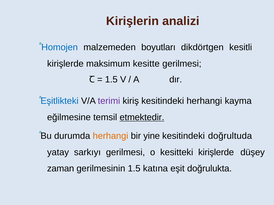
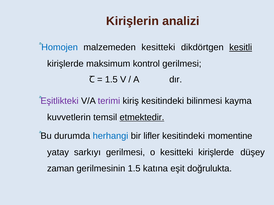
malzemeden boyutları: boyutları -> kesitteki (158, 47)
kesitli underline: none -> present (241, 47)
kesitte: kesitte -> kontrol (146, 64)
Eşitlikteki colour: blue -> purple (60, 101)
kesitindeki herhangi: herhangi -> bilinmesi (204, 101)
eğilmesine: eğilmesine -> kuvvetlerin (69, 118)
herhangi colour: orange -> blue (111, 136)
yine: yine -> lifler (152, 136)
doğrultuda: doğrultuda -> momentine (230, 136)
